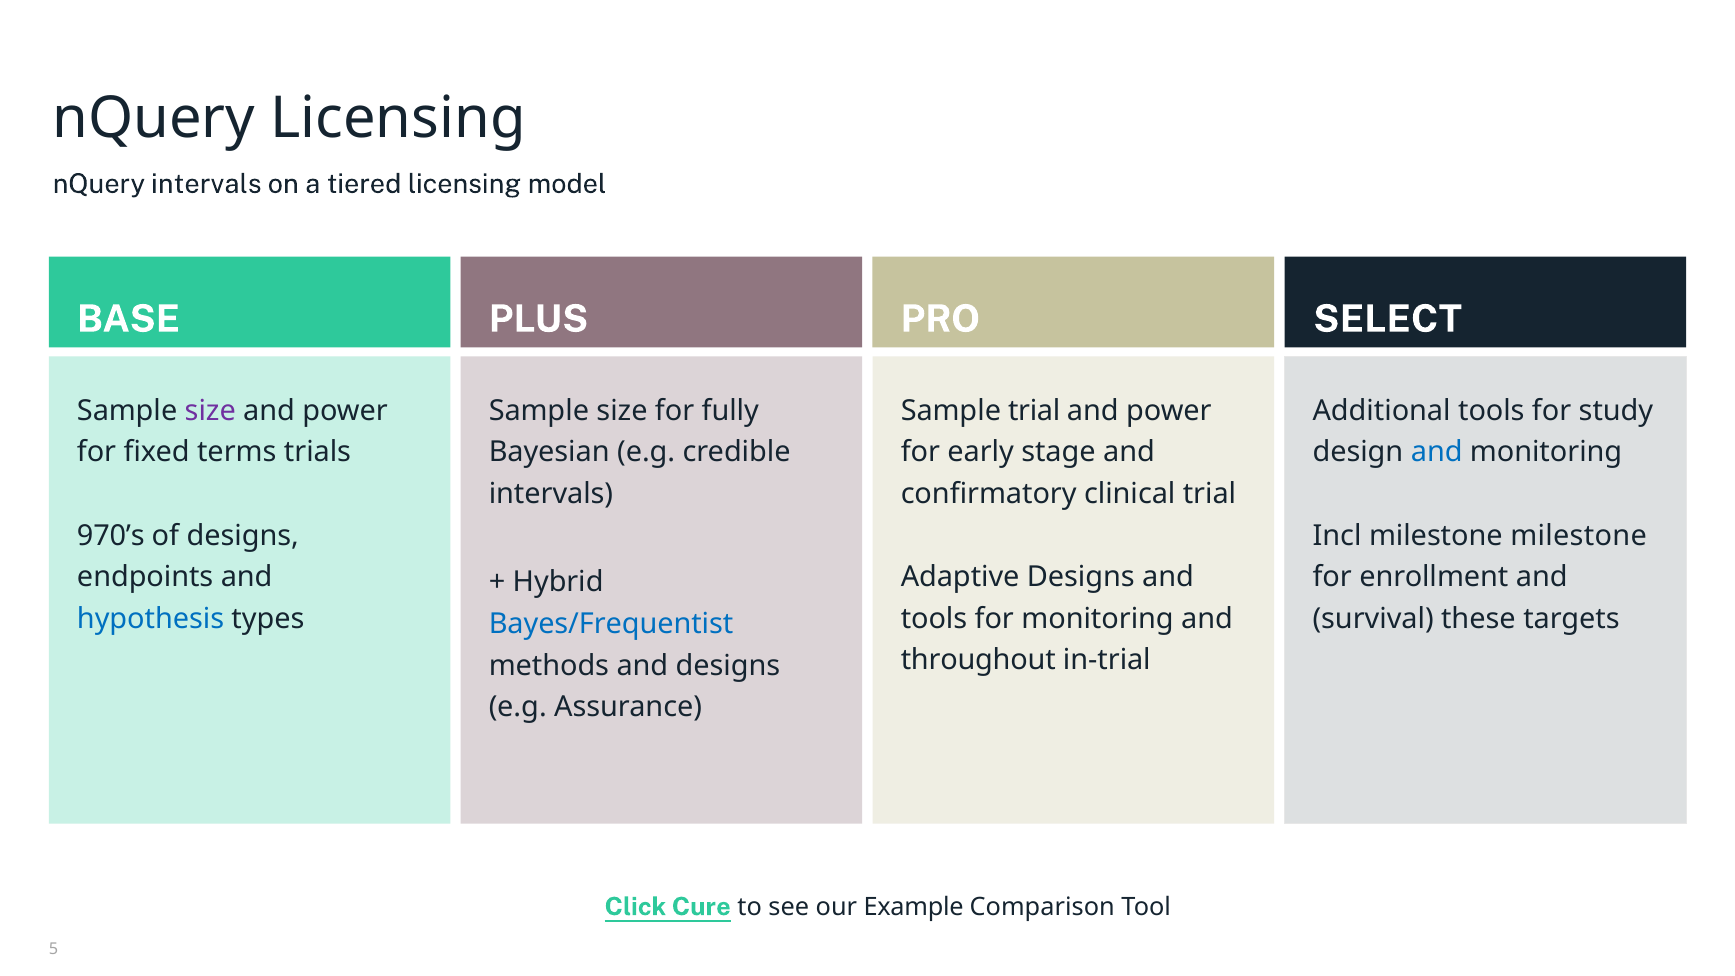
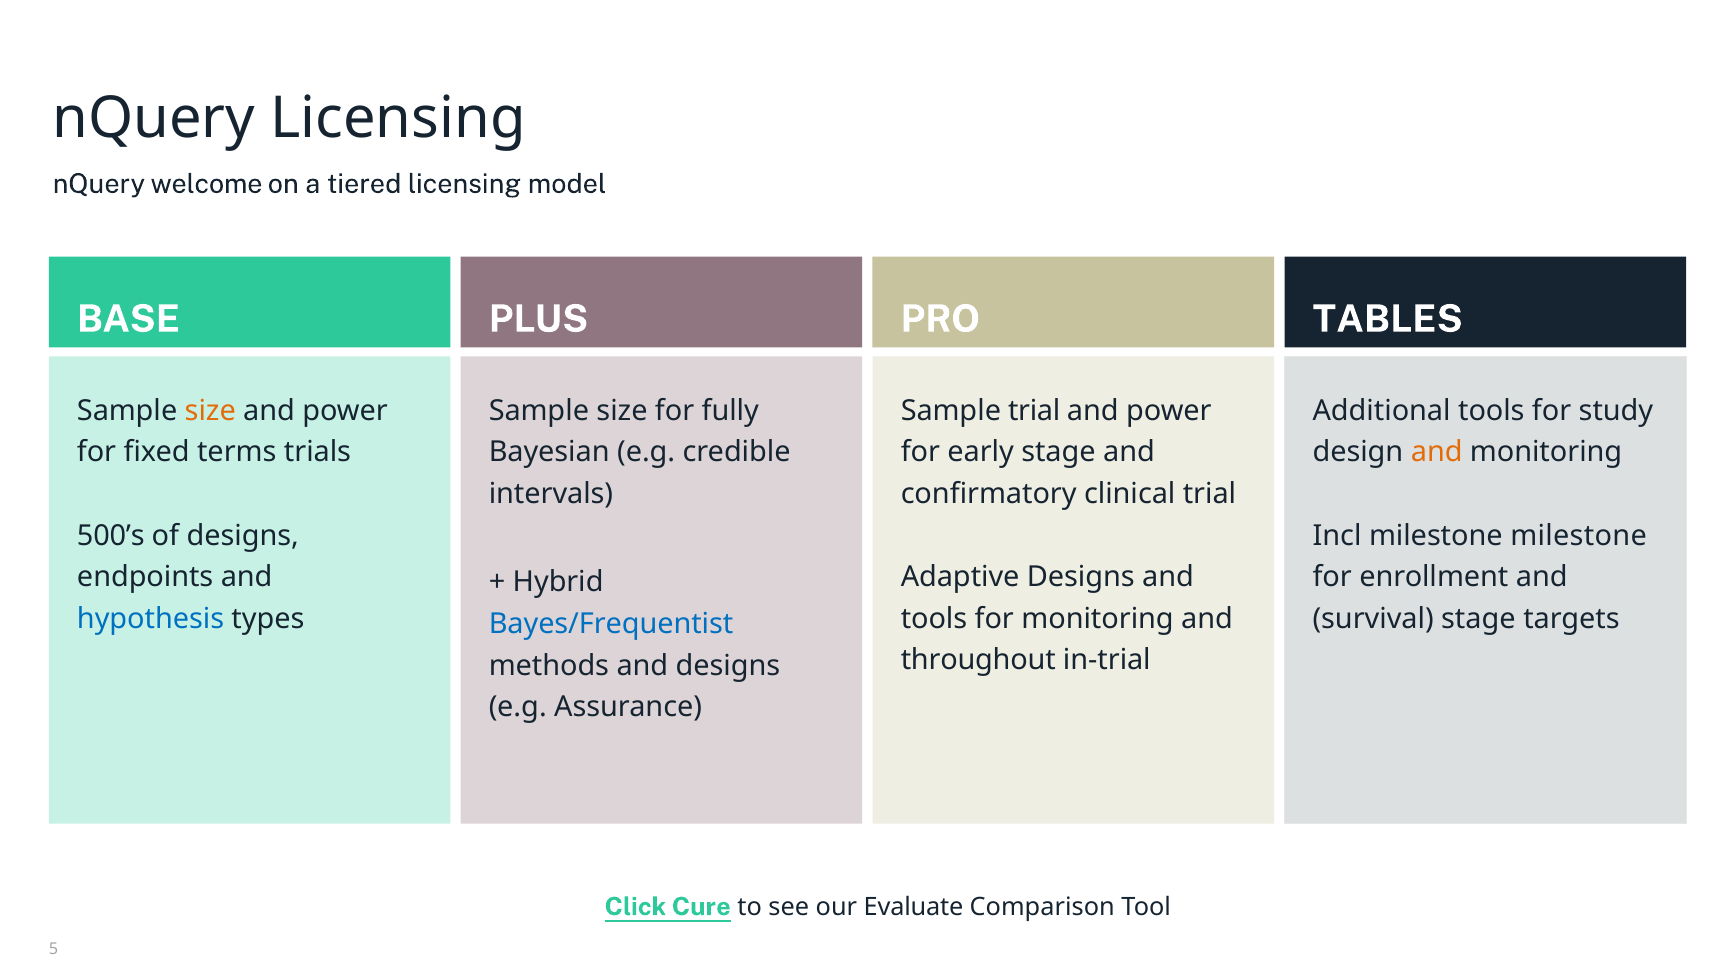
nQuery intervals: intervals -> welcome (207, 184)
SELECT: SELECT -> TABLES (1388, 319)
size colour: purple -> orange (210, 411)
and colour: blue -> orange (1437, 452)
970’s: 970’s -> 500’s (111, 536)
survival these: these -> stage (1478, 619)
Example: Example -> Evaluate (914, 907)
